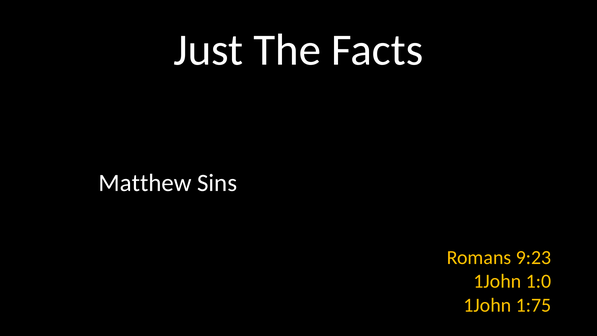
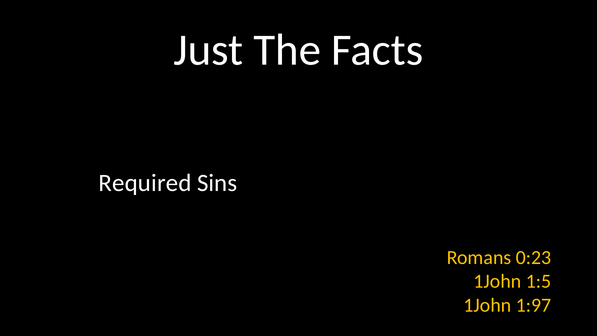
Matthew: Matthew -> Required (145, 183)
9:23: 9:23 -> 0:23 (534, 257)
1:0: 1:0 -> 1:5 (539, 281)
1:75: 1:75 -> 1:97 (534, 305)
